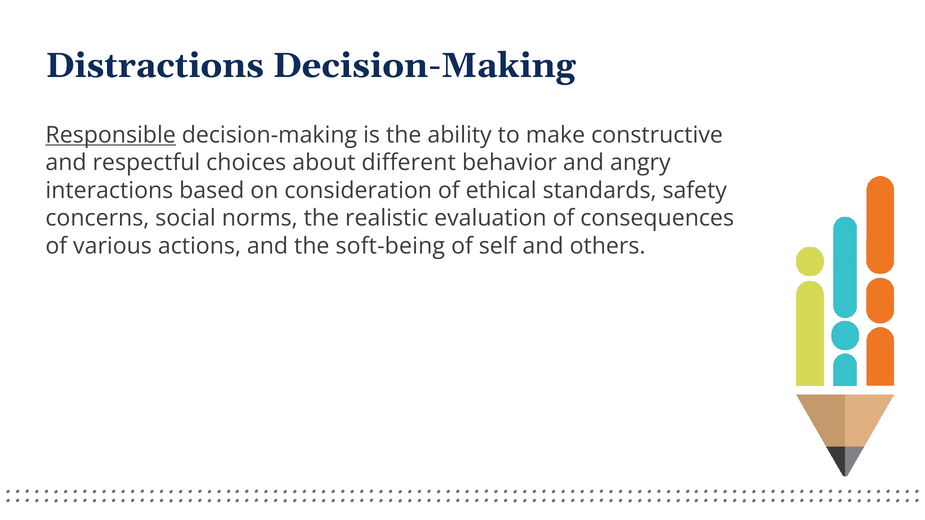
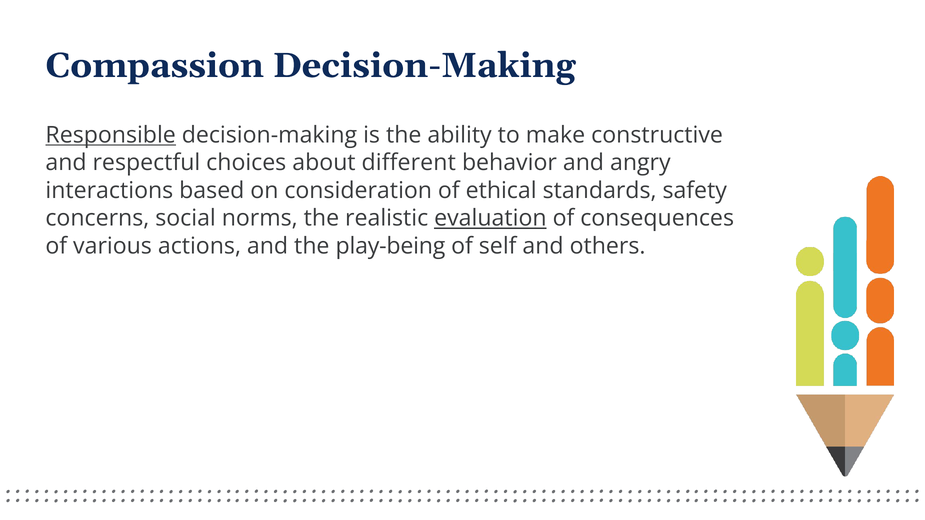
Distractions: Distractions -> Compassion (155, 66)
evaluation underline: none -> present (490, 218)
soft-being: soft-being -> play-being (390, 246)
